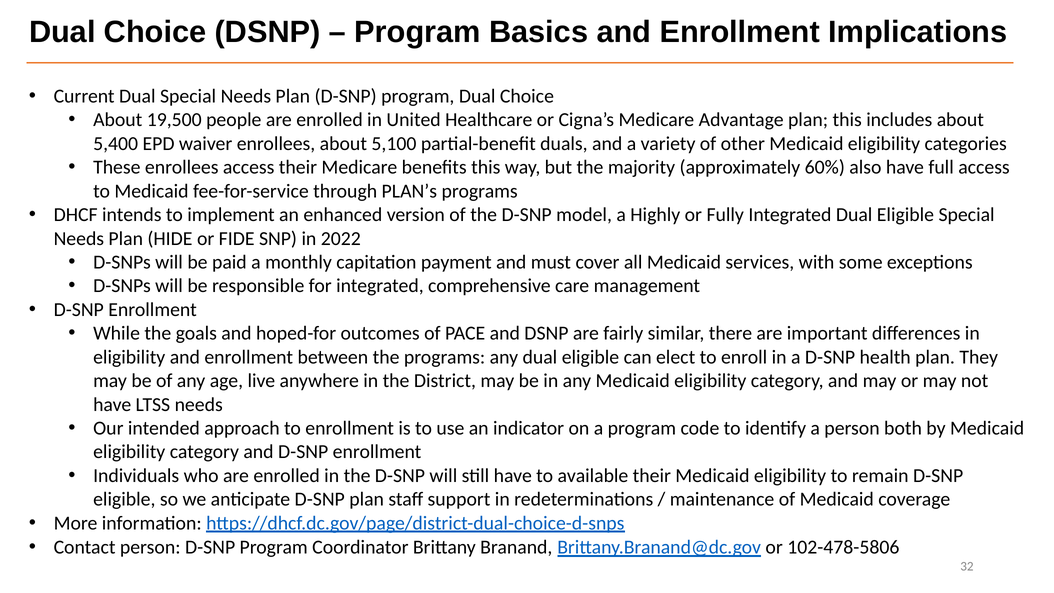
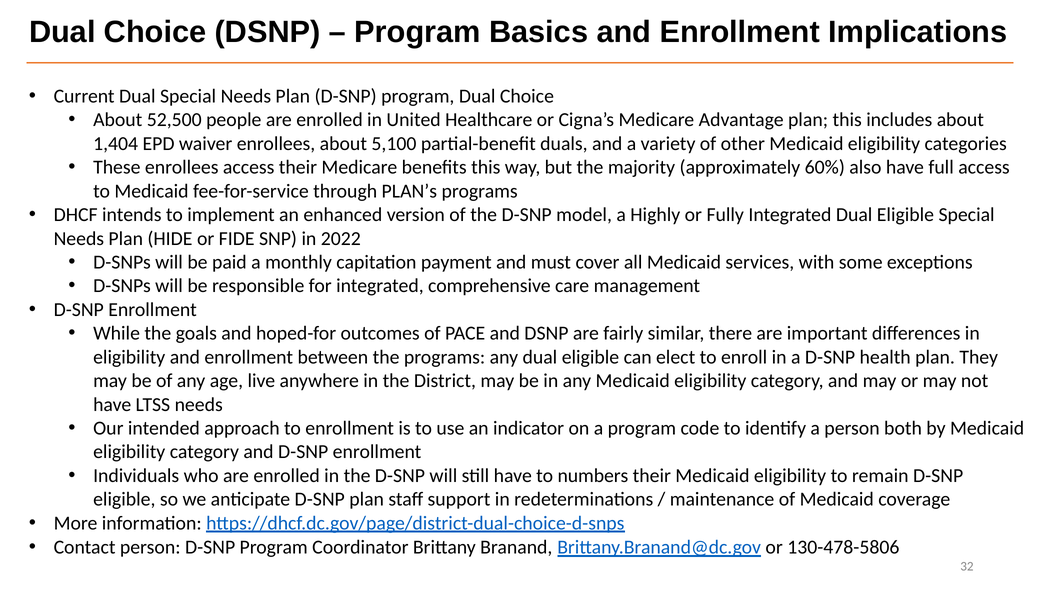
19,500: 19,500 -> 52,500 (174, 120)
5,400: 5,400 -> 1,404 (116, 144)
available: available -> numbers (593, 476)
102-478-5806: 102-478-5806 -> 130-478-5806 (843, 547)
